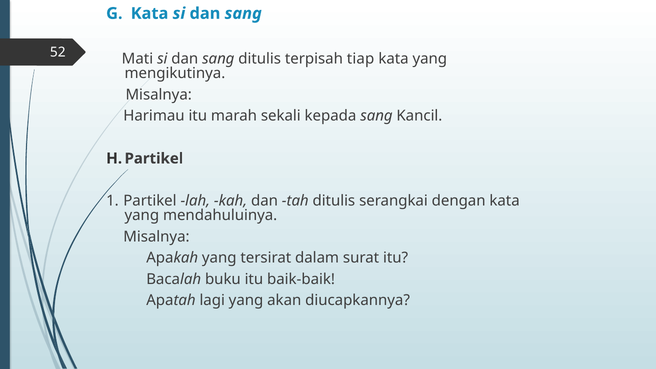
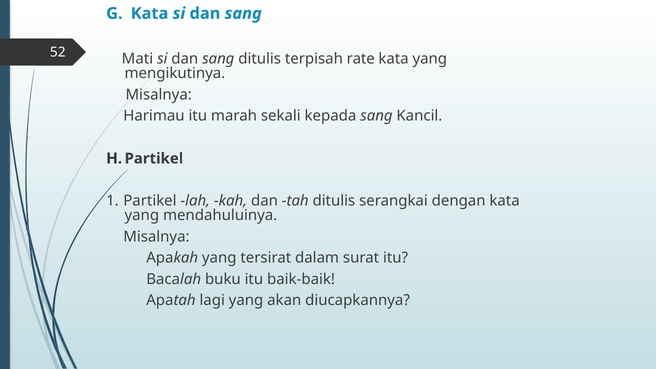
tiap: tiap -> rate (361, 59)
